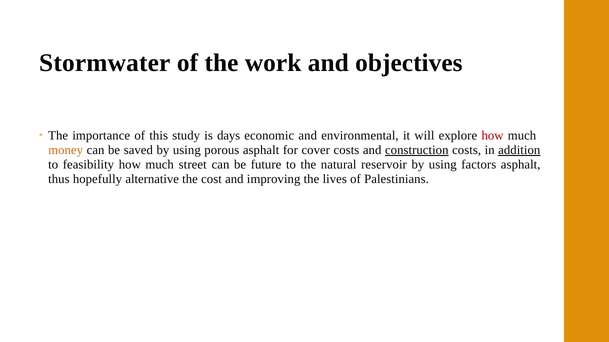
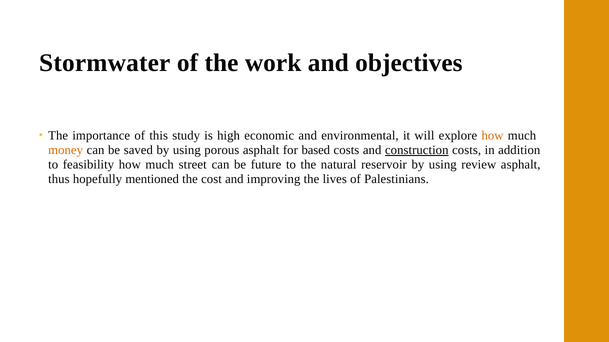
days: days -> high (229, 136)
how colour: red -> orange (492, 136)
cover: cover -> based (316, 150)
addition underline: present -> none (519, 150)
factors: factors -> review (479, 165)
alternative: alternative -> mentioned (152, 179)
